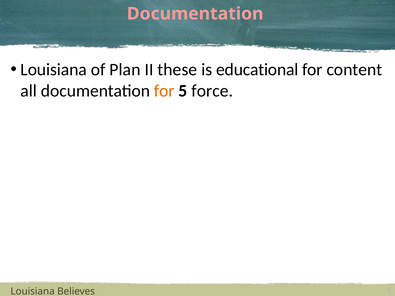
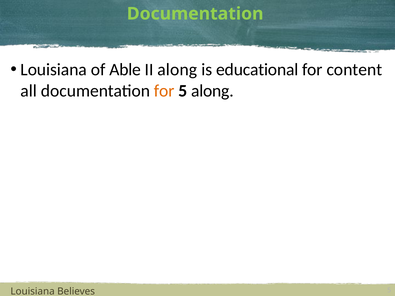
Documentation colour: pink -> light green (195, 14)
Plan: Plan -> Able (125, 70)
II these: these -> along (177, 70)
5 force: force -> along (212, 91)
